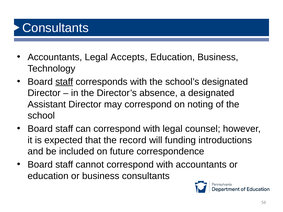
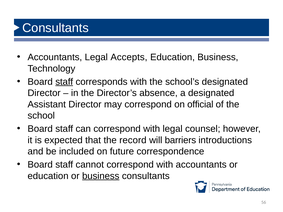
noting: noting -> official (200, 104)
funding: funding -> barriers (180, 140)
business underline: none -> present (101, 176)
